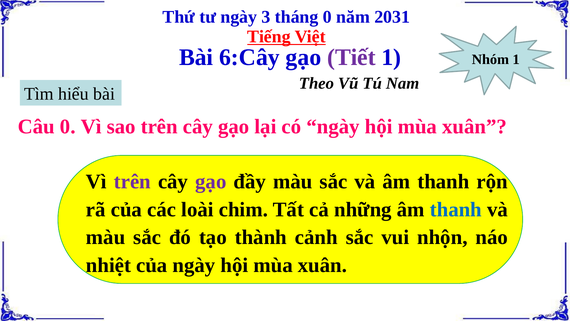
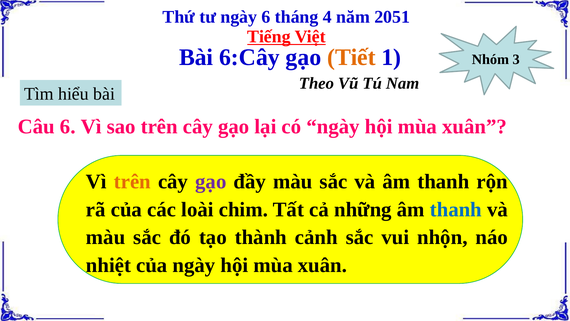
ngày 3: 3 -> 6 (266, 17)
tháng 0: 0 -> 4 (327, 17)
2031: 2031 -> 2051 (392, 17)
Tiết colour: purple -> orange (351, 57)
Nhóm 1: 1 -> 3 (516, 59)
Câu 0: 0 -> 6 (68, 126)
trên colour: purple -> orange (132, 181)
